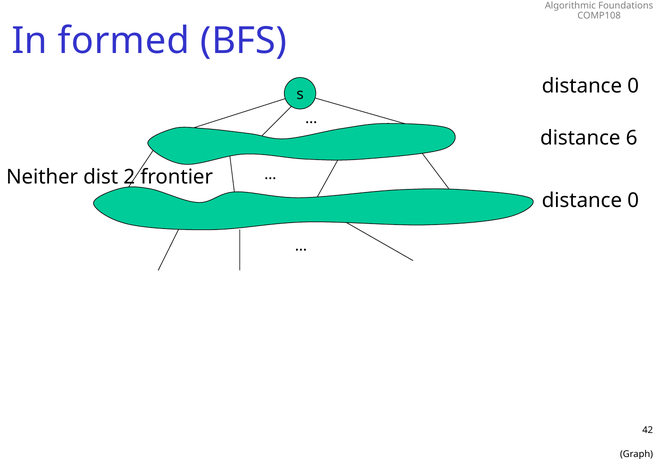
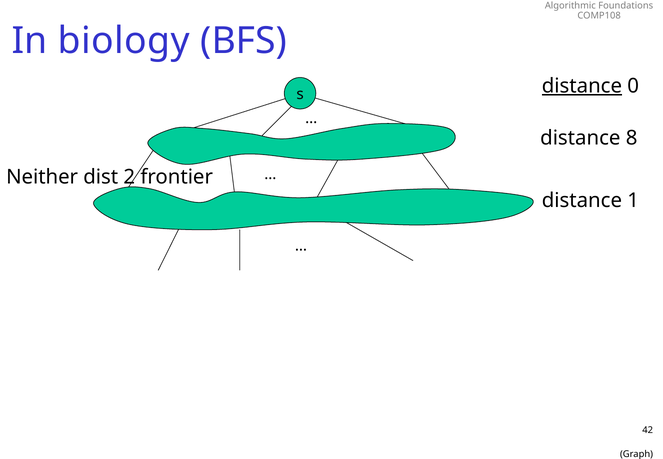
formed: formed -> biology (124, 41)
distance underline: none -> present (582, 86)
6: 6 -> 8 (632, 138)
0: 0 -> 1 (633, 200)
